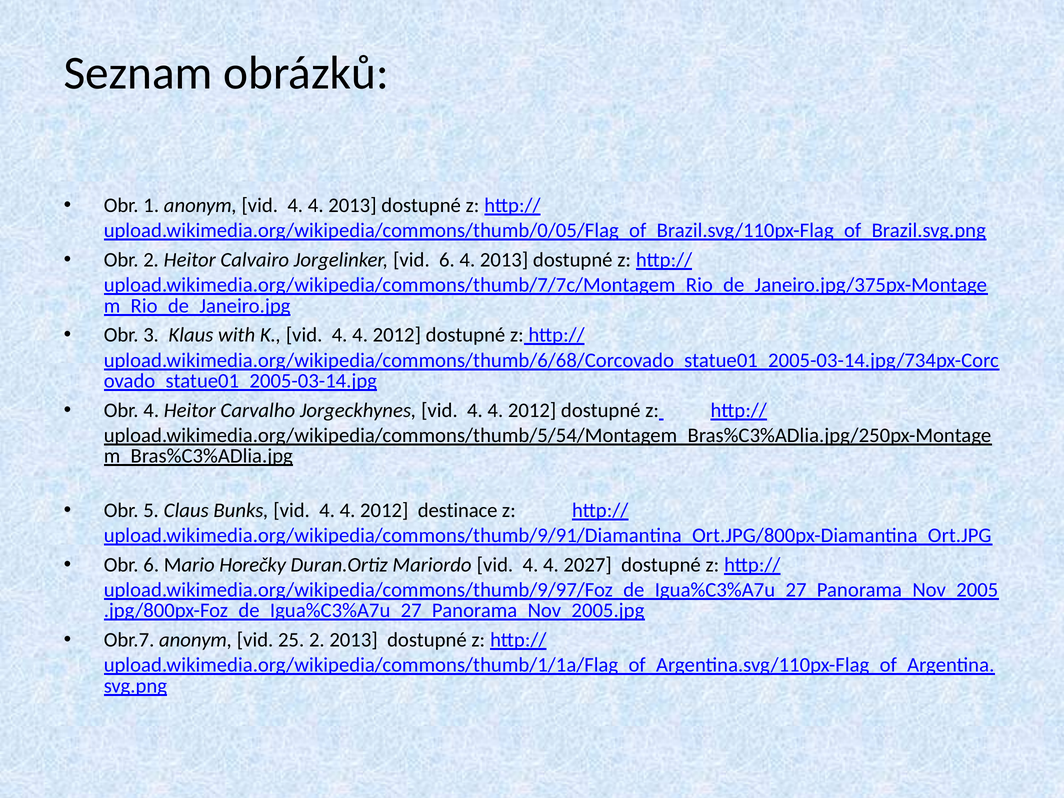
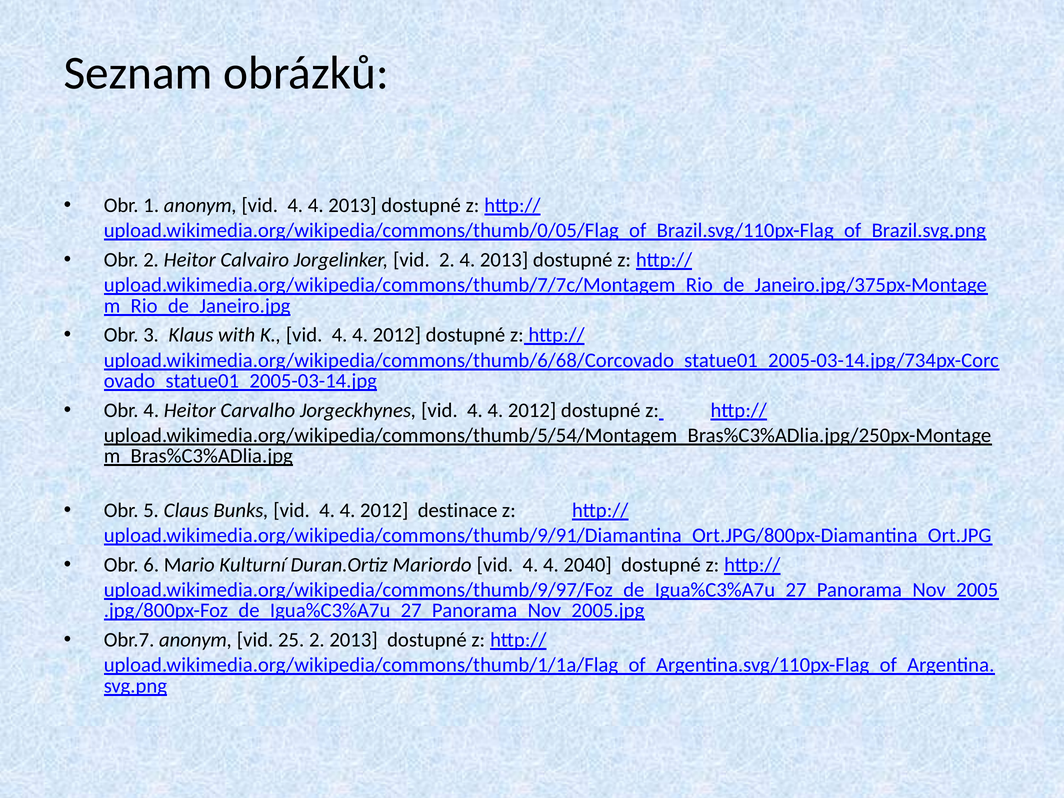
vid 6: 6 -> 2 (447, 260)
Horečky: Horečky -> Kulturní (253, 565)
2027: 2027 -> 2040 (588, 565)
